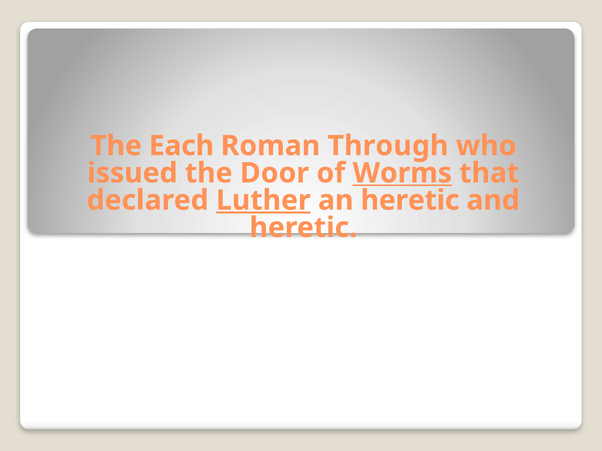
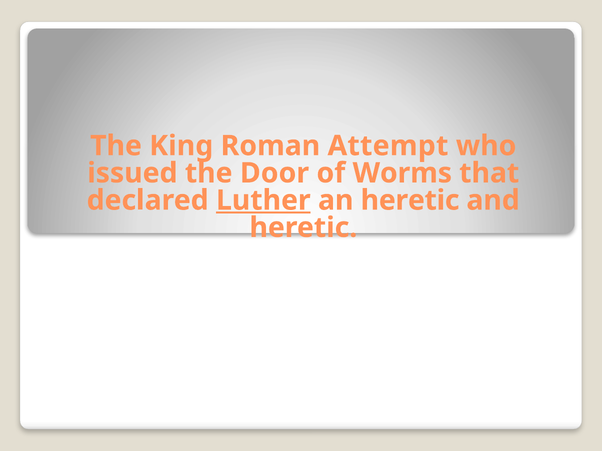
Each: Each -> King (181, 146)
Through: Through -> Attempt (388, 146)
Worms underline: present -> none (402, 173)
